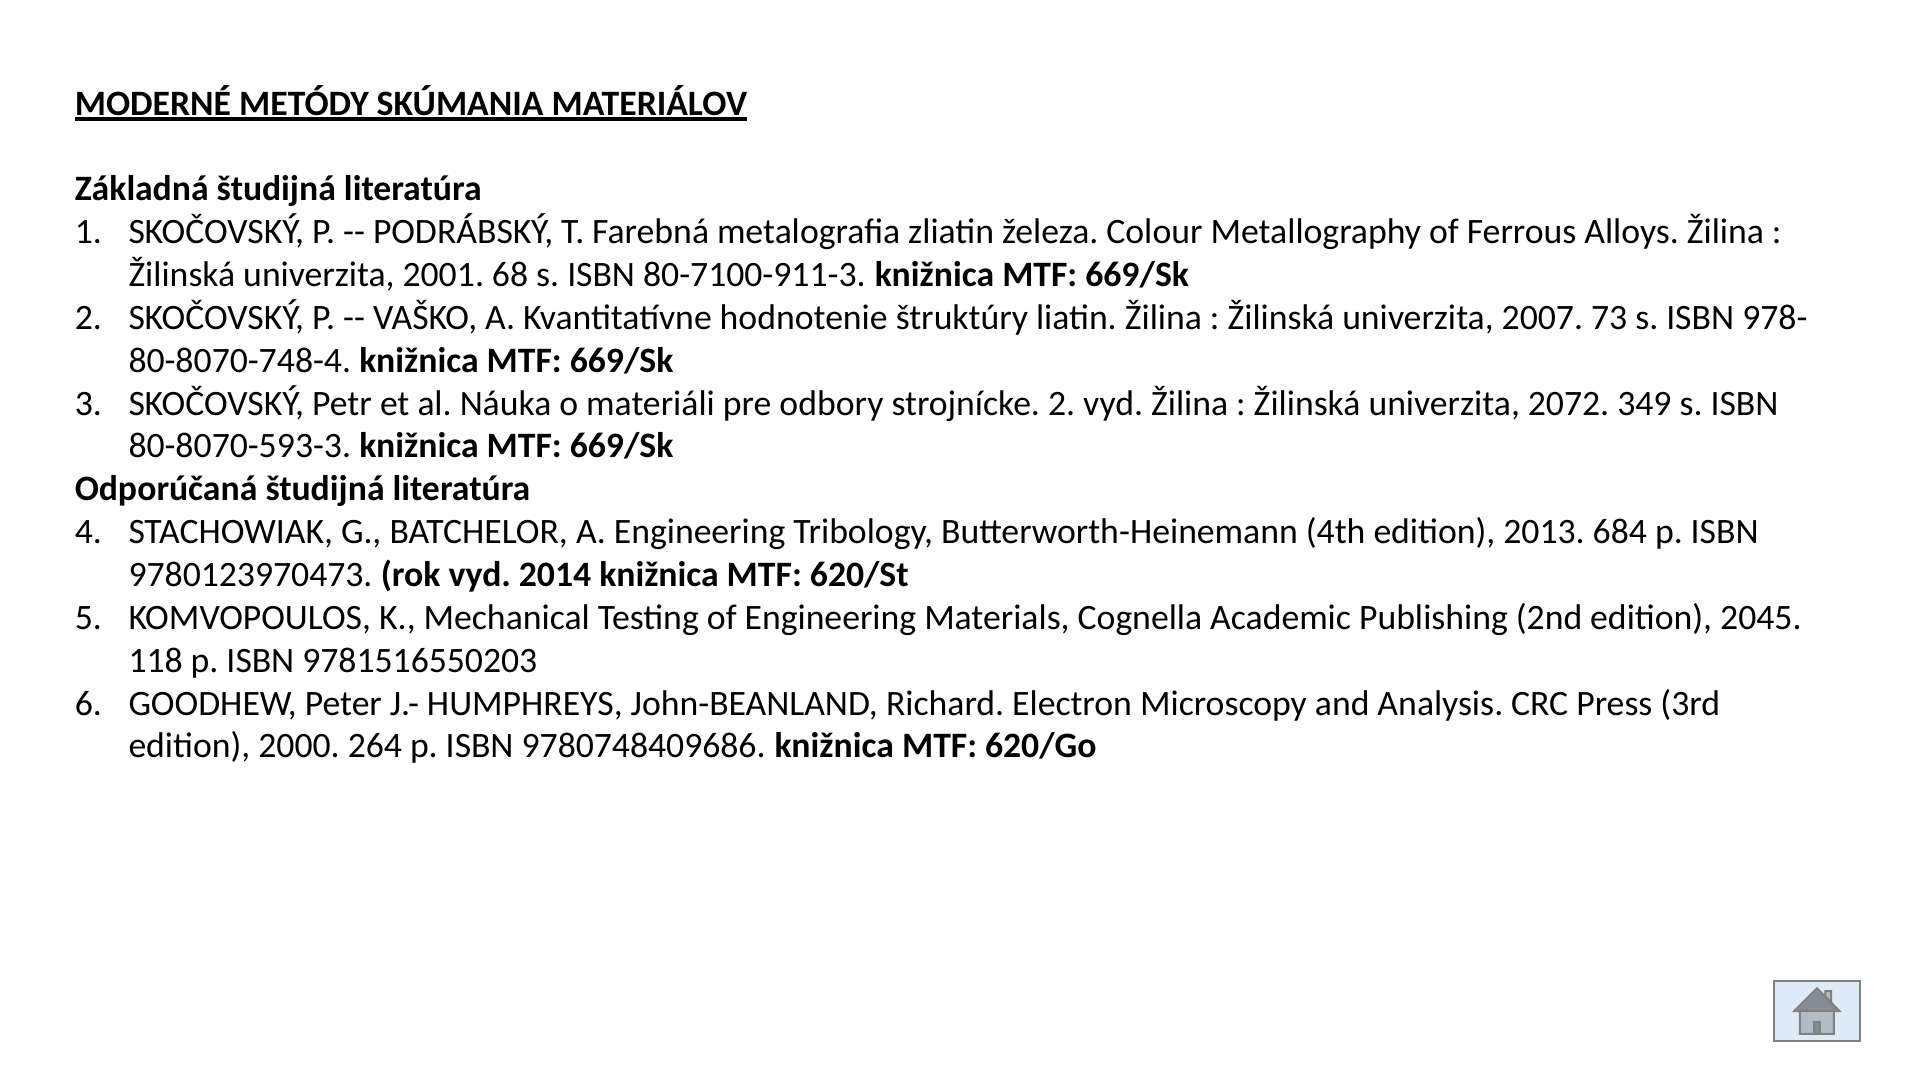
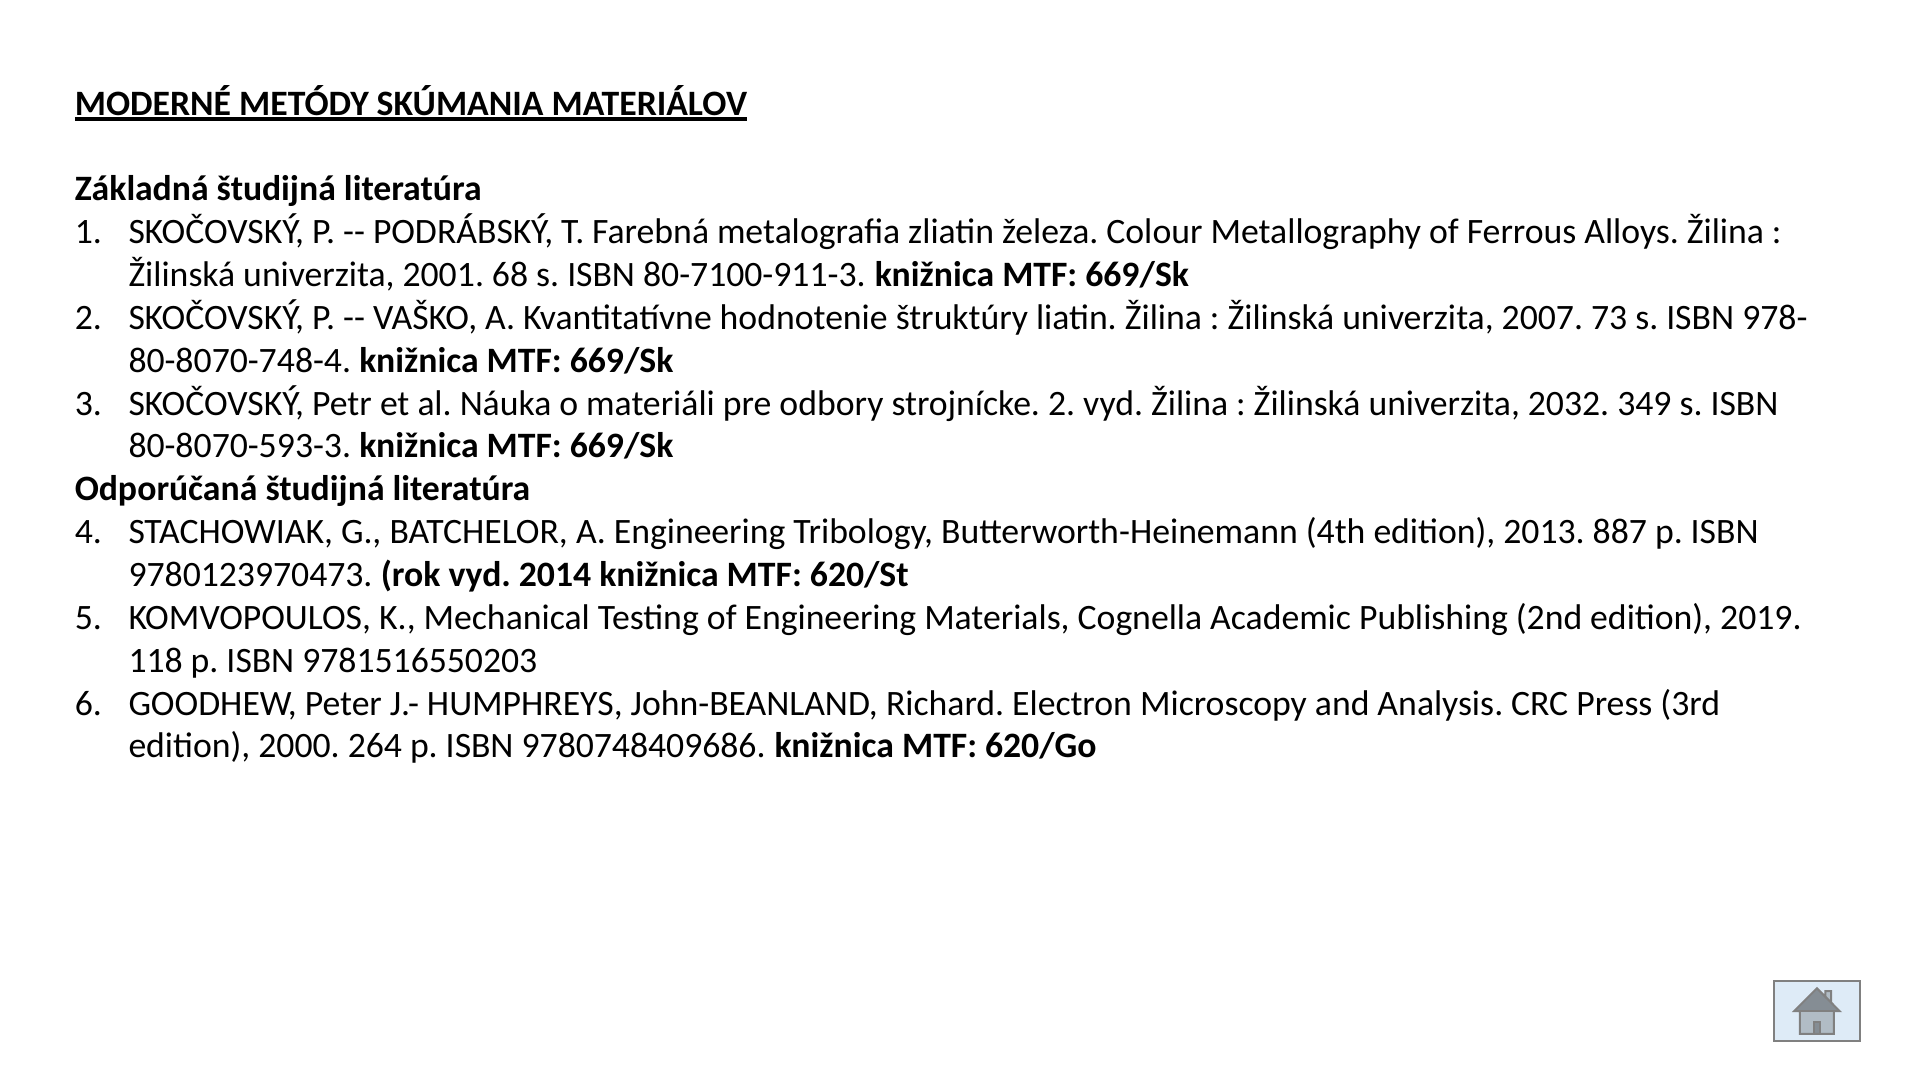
2072: 2072 -> 2032 (1569, 404)
684: 684 -> 887 (1620, 532)
2045: 2045 -> 2019 (1761, 618)
